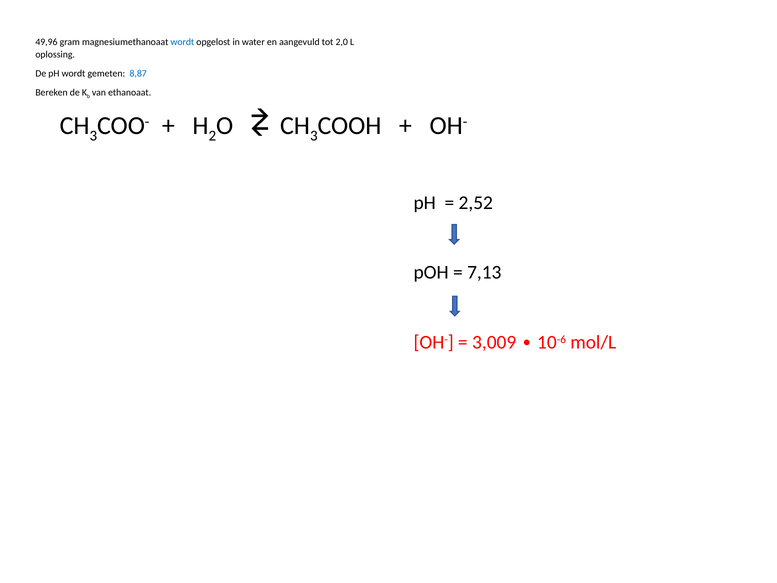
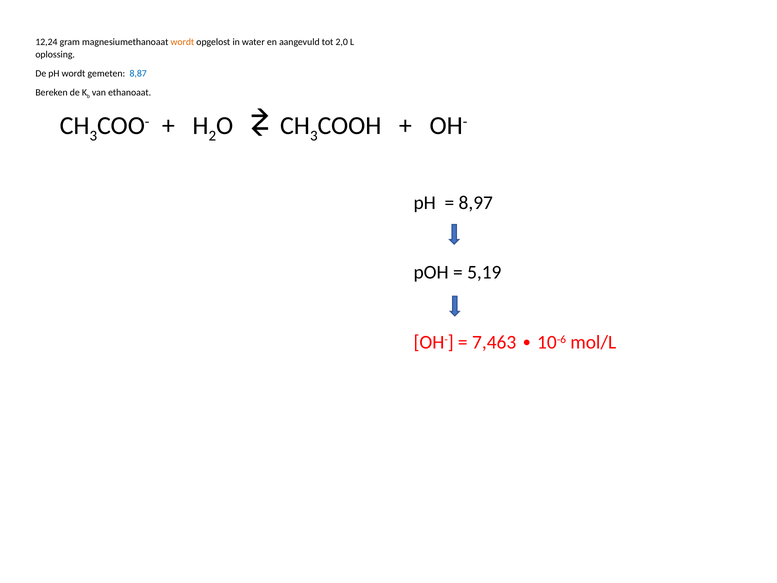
49,96: 49,96 -> 12,24 (46, 42)
wordt colour: blue -> orange (182, 42)
2,52: 2,52 -> 8,97 (476, 203)
7,13: 7,13 -> 5,19 (484, 272)
3,009: 3,009 -> 7,463 (494, 342)
